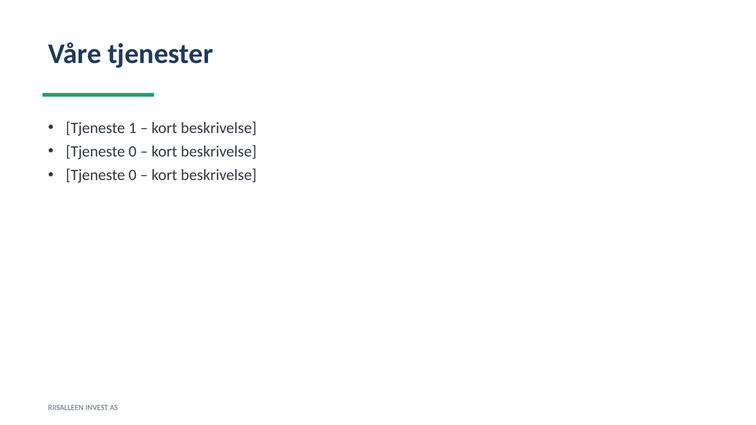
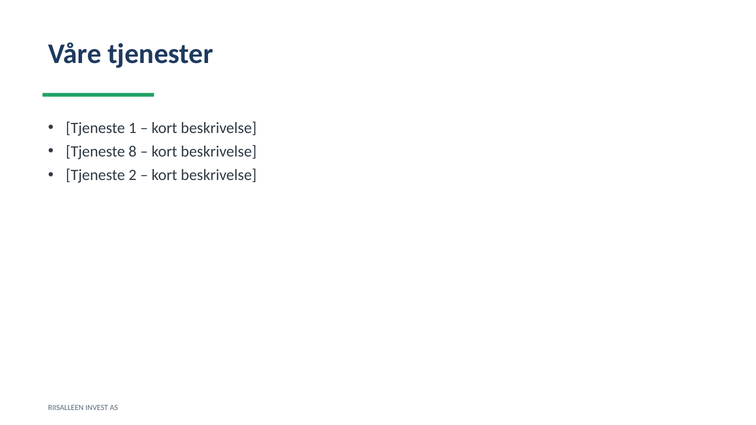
0: 0 -> 8 (133, 152)
0: 0 -> 2 (133, 175)
